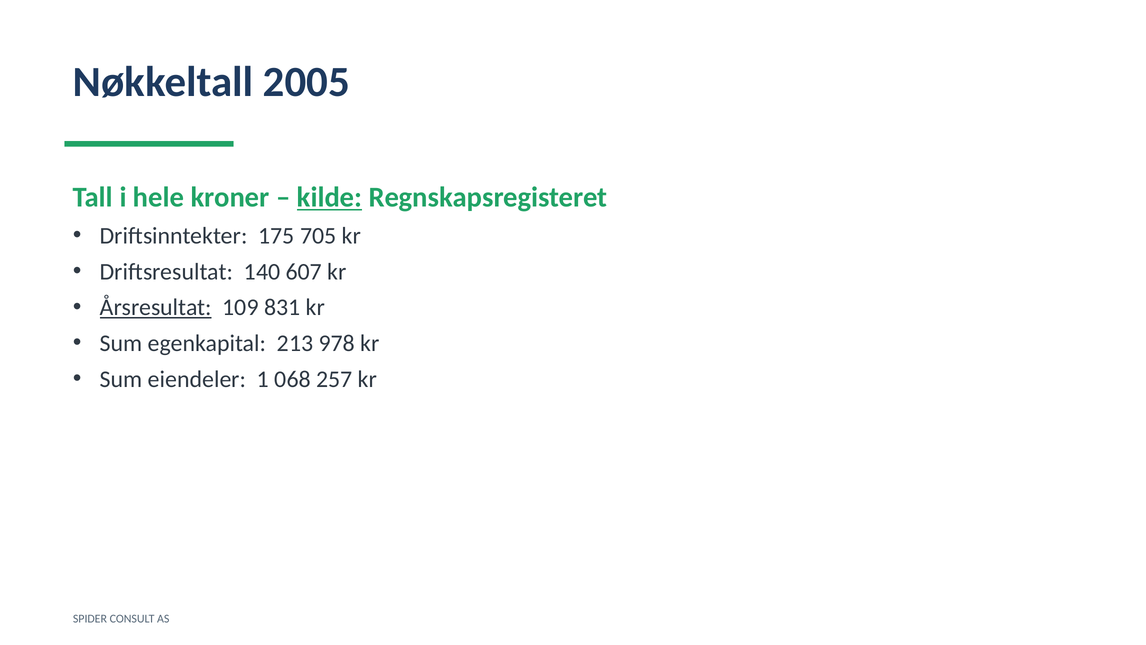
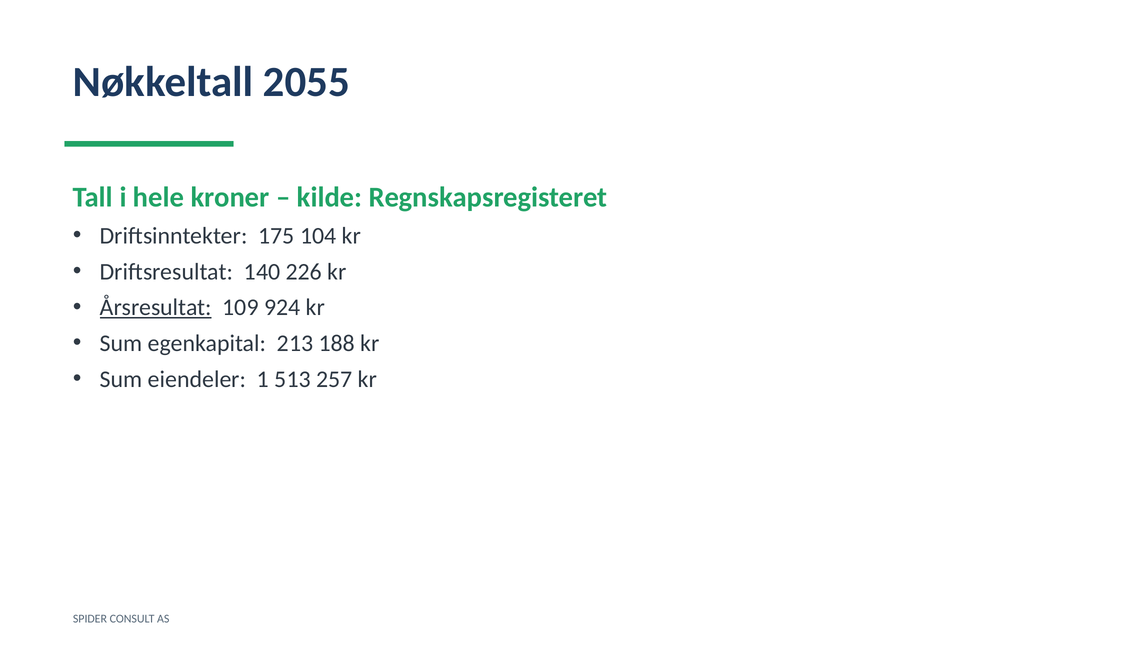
2005: 2005 -> 2055 (306, 82)
kilde underline: present -> none (330, 197)
705: 705 -> 104 (318, 236)
607: 607 -> 226 (304, 271)
831: 831 -> 924 (282, 307)
978: 978 -> 188 (337, 343)
068: 068 -> 513 (293, 379)
